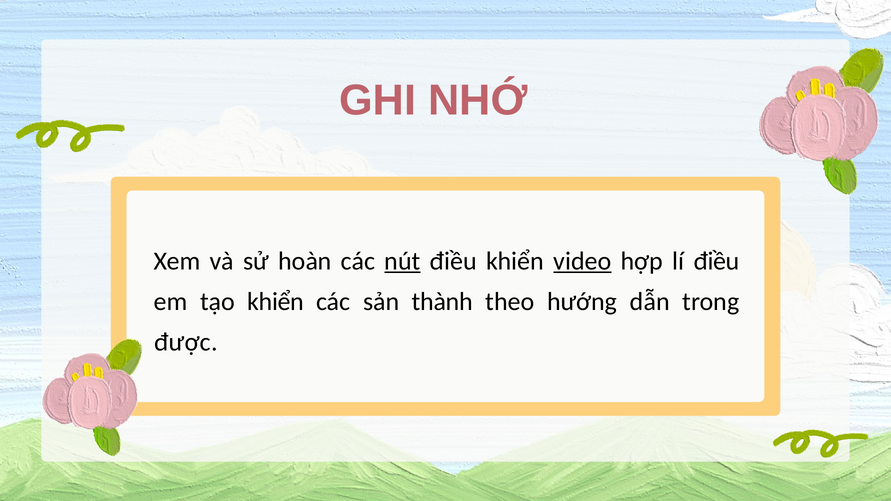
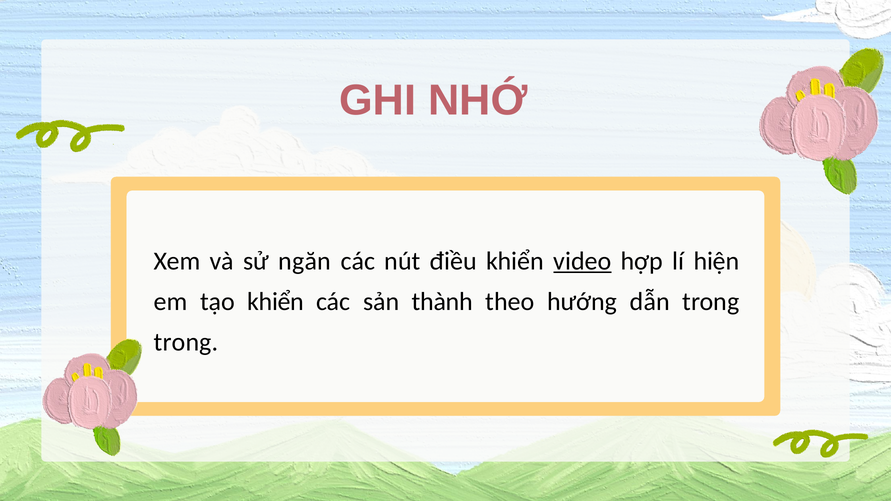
hoàn: hoàn -> ngăn (305, 261)
nút underline: present -> none (402, 261)
lí điều: điều -> hiện (717, 261)
được: được -> trong (186, 342)
